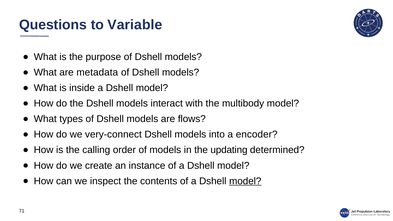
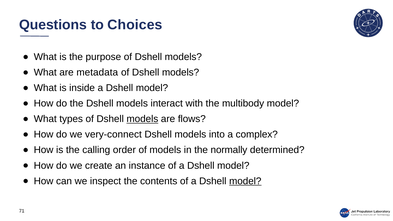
Variable: Variable -> Choices (135, 25)
models underline: none -> present (142, 119)
encoder: encoder -> complex (257, 135)
updating: updating -> normally (229, 150)
